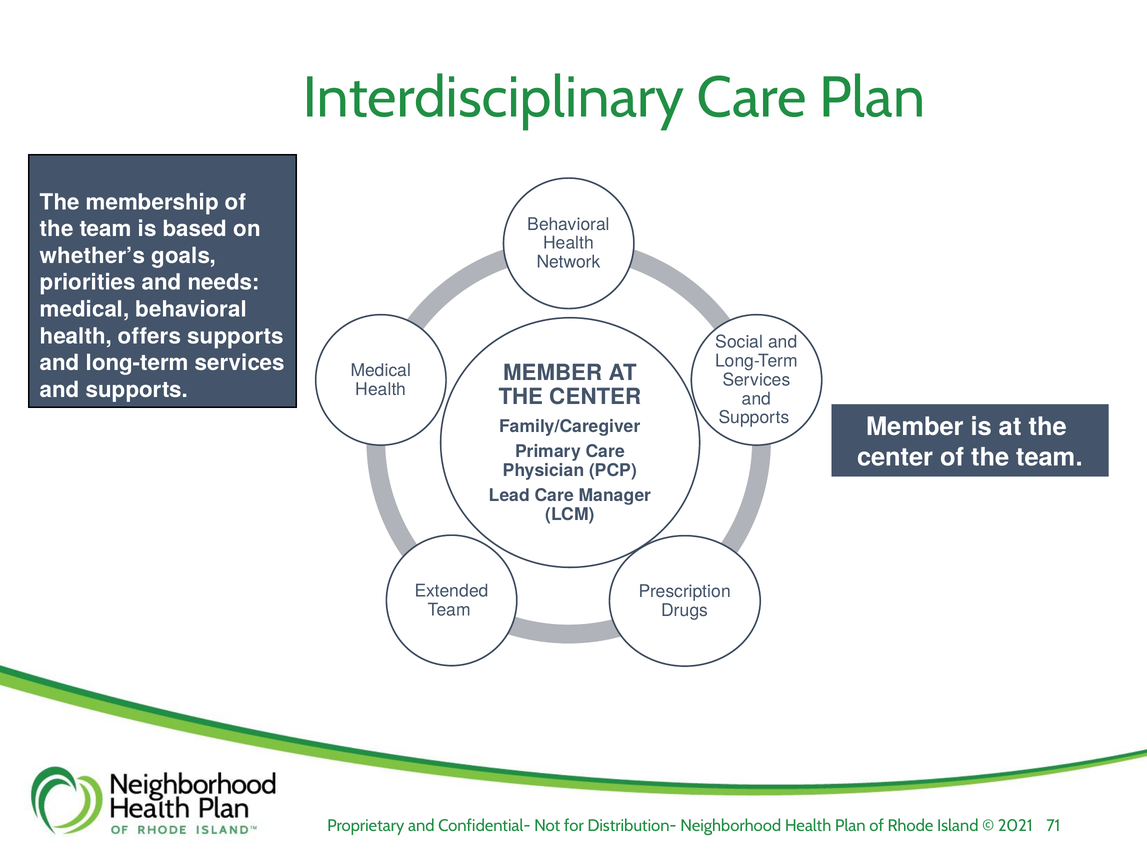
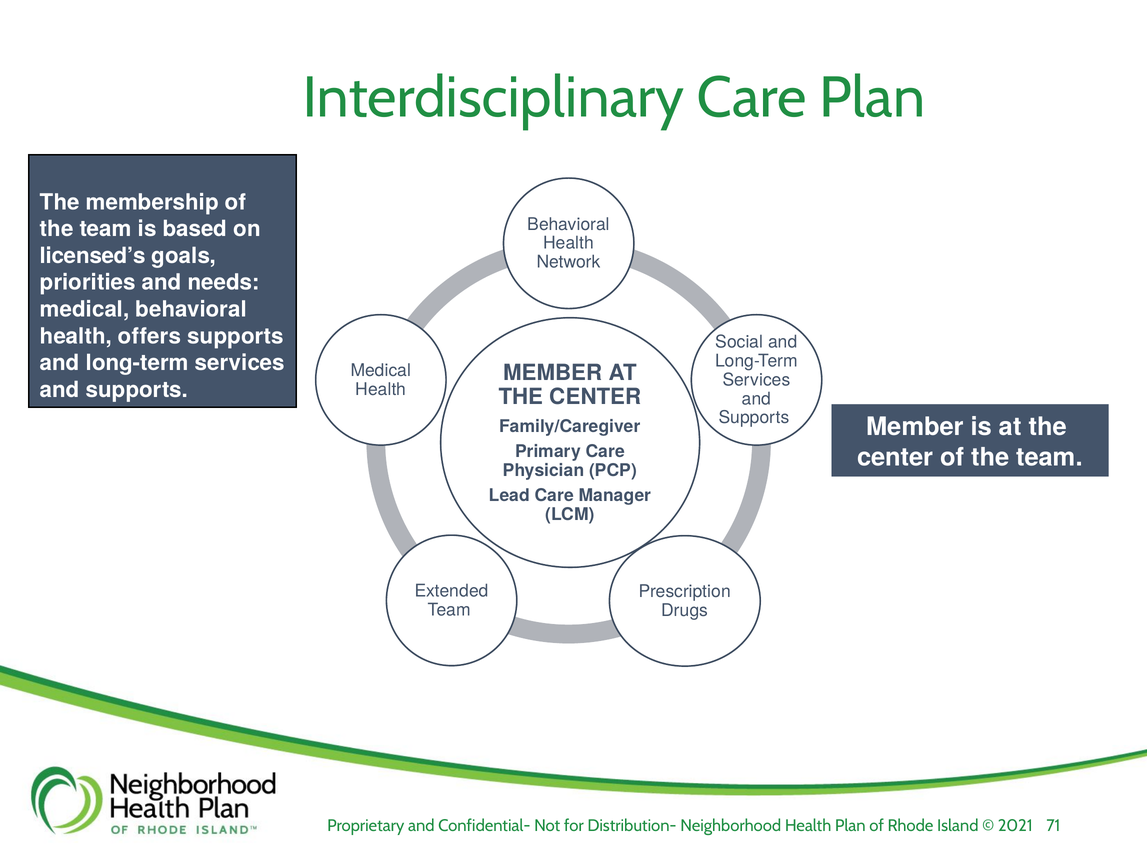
whether’s: whether’s -> licensed’s (93, 256)
